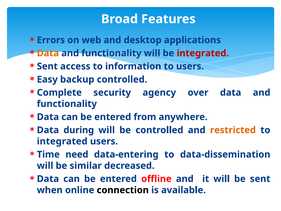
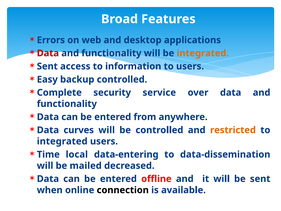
Data colour: orange -> red (48, 53)
integrated colour: red -> orange (203, 53)
agency: agency -> service (159, 92)
during: during -> curves (79, 130)
need: need -> local (77, 154)
similar: similar -> mailed (86, 166)
